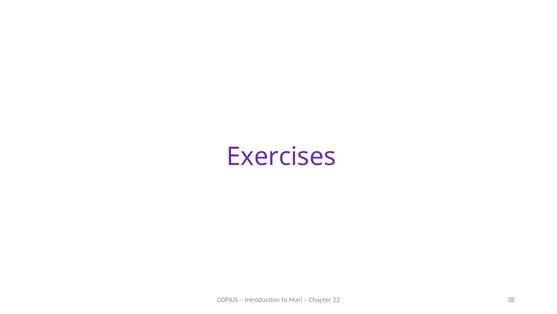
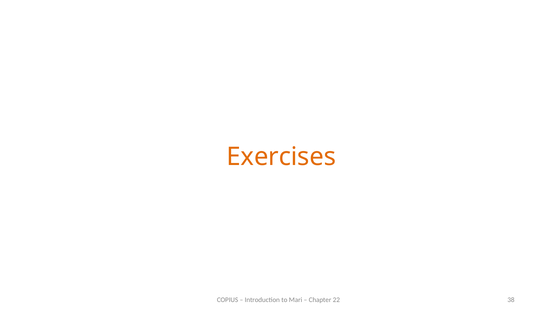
Exercises colour: purple -> orange (281, 156)
